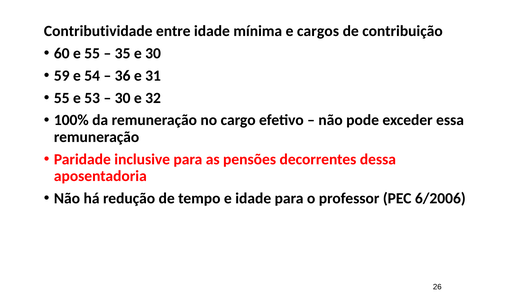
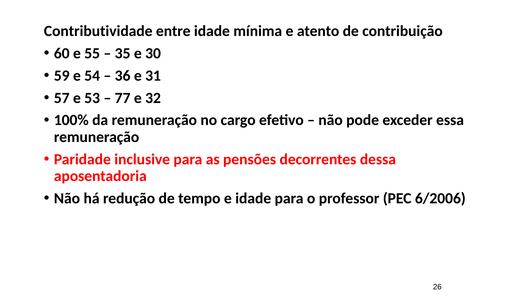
cargos: cargos -> atento (318, 31)
55: 55 -> 57 (62, 98)
30: 30 -> 77 (123, 98)
